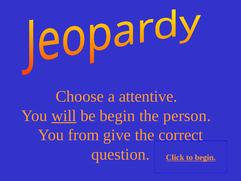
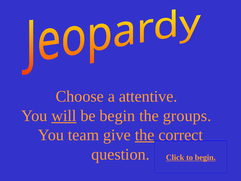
person: person -> groups (187, 116)
from: from -> team (84, 135)
the underline: none -> present (145, 135)
